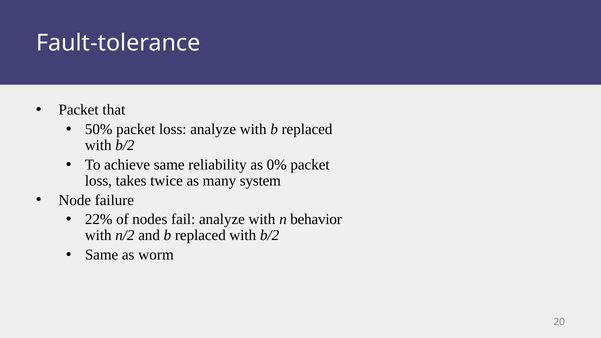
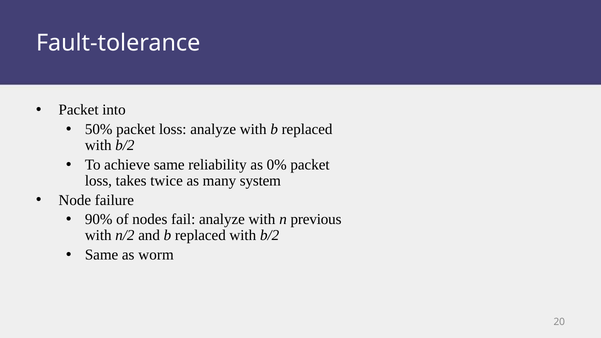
that: that -> into (114, 110)
22%: 22% -> 90% (99, 219)
behavior: behavior -> previous (316, 219)
